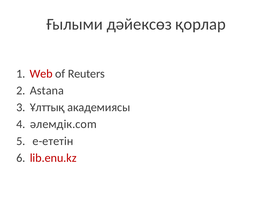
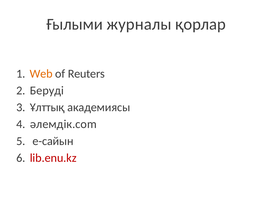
дәйексөз: дәйексөз -> журналы (139, 24)
Web colour: red -> orange (41, 74)
Astana: Astana -> Беруді (47, 91)
e-ететін: e-ететін -> e-сайын (53, 141)
